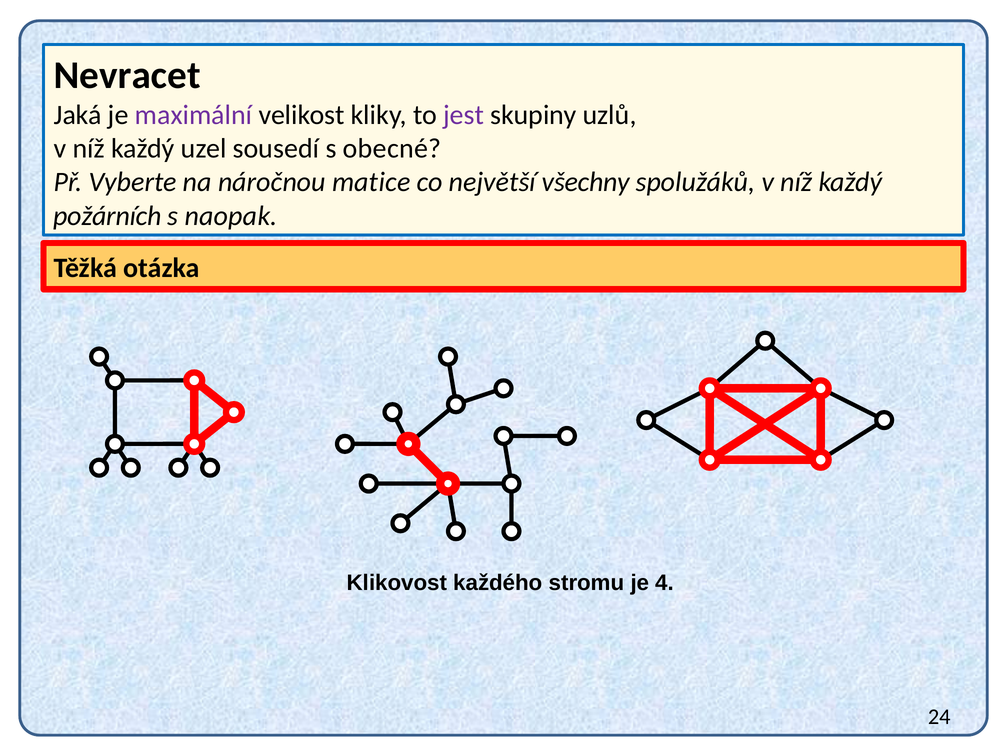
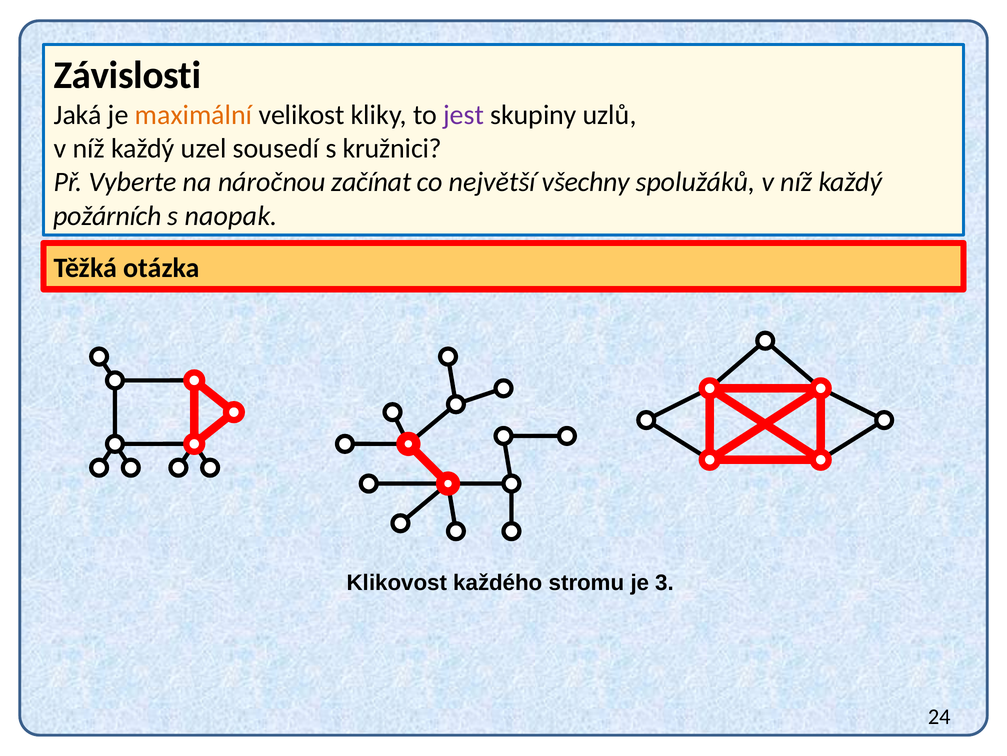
Nevracet: Nevracet -> Závislosti (127, 75)
maximální colour: purple -> orange (194, 115)
obecné: obecné -> kružnici (392, 148)
matice: matice -> začínat (371, 182)
4: 4 -> 3 (665, 582)
